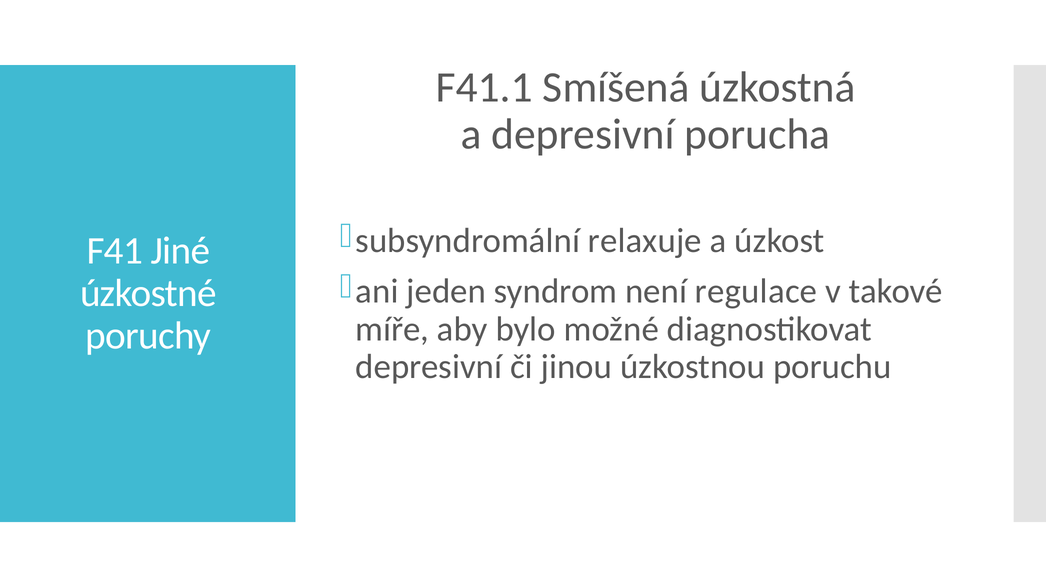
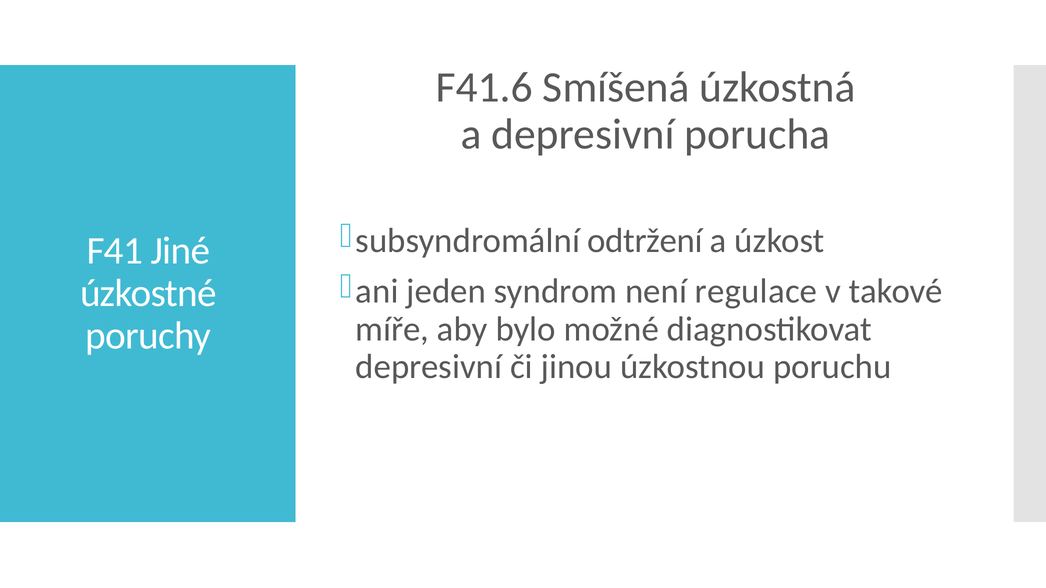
F41.1: F41.1 -> F41.6 (484, 88)
relaxuje: relaxuje -> odtržení (645, 241)
